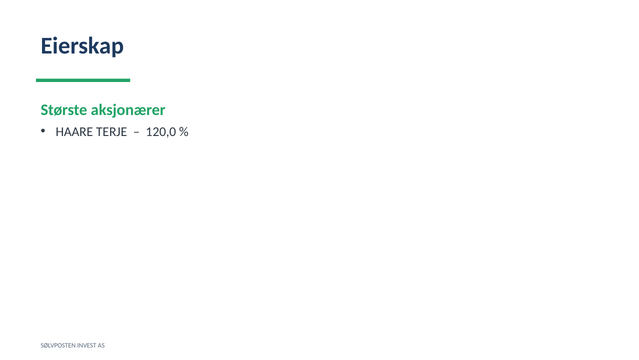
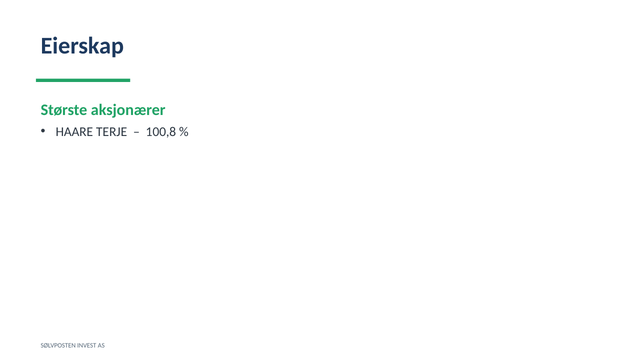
120,0: 120,0 -> 100,8 (161, 131)
